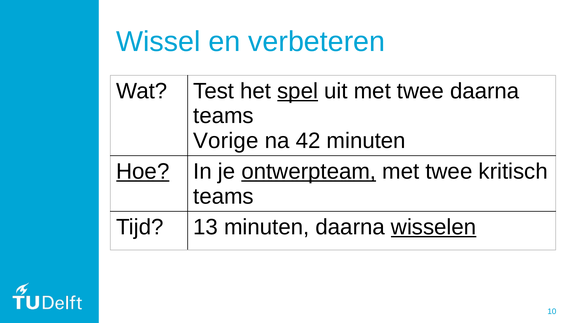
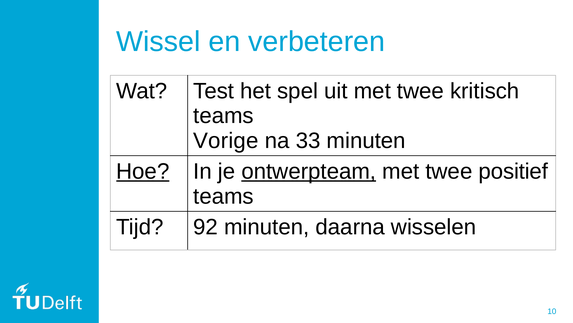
spel underline: present -> none (298, 91)
twee daarna: daarna -> kritisch (485, 91)
42: 42 -> 33 (308, 141)
kritisch: kritisch -> positief (513, 171)
13: 13 -> 92 (206, 227)
wisselen underline: present -> none (434, 227)
